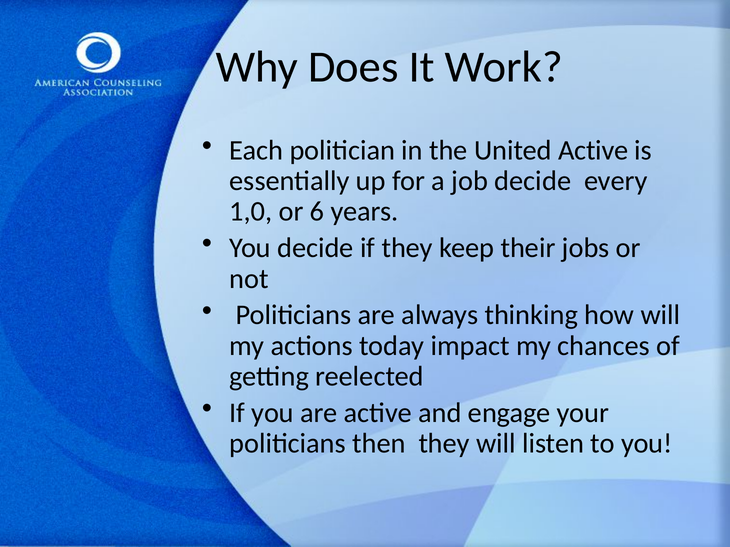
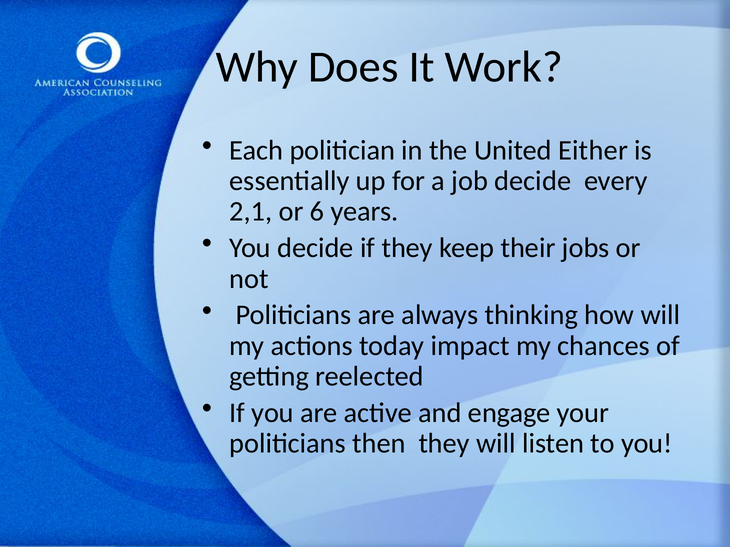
United Active: Active -> Either (593, 150)
1,0: 1,0 -> 2,1 (251, 212)
